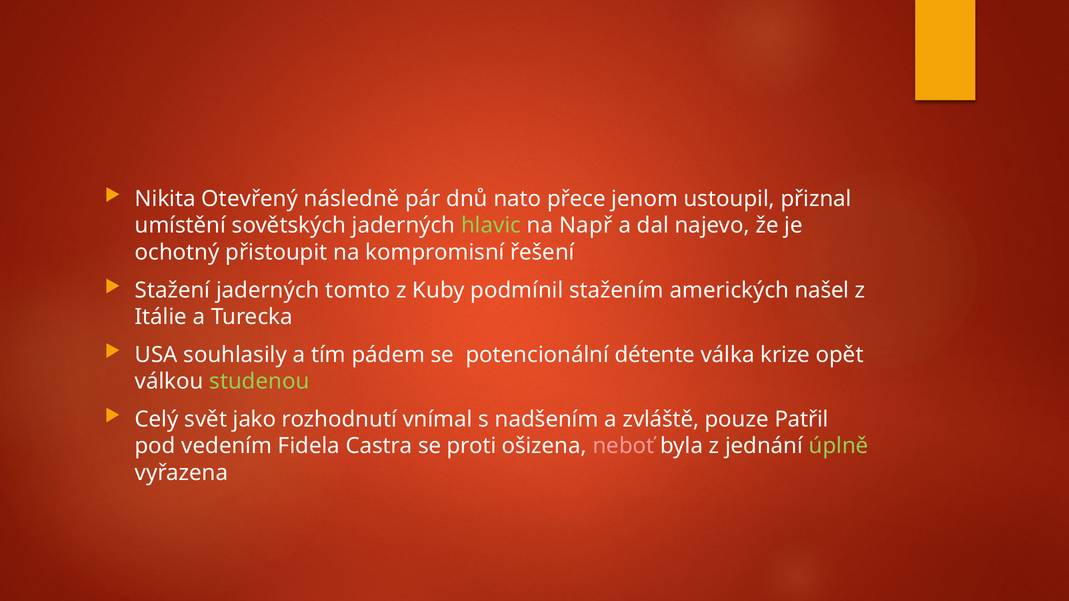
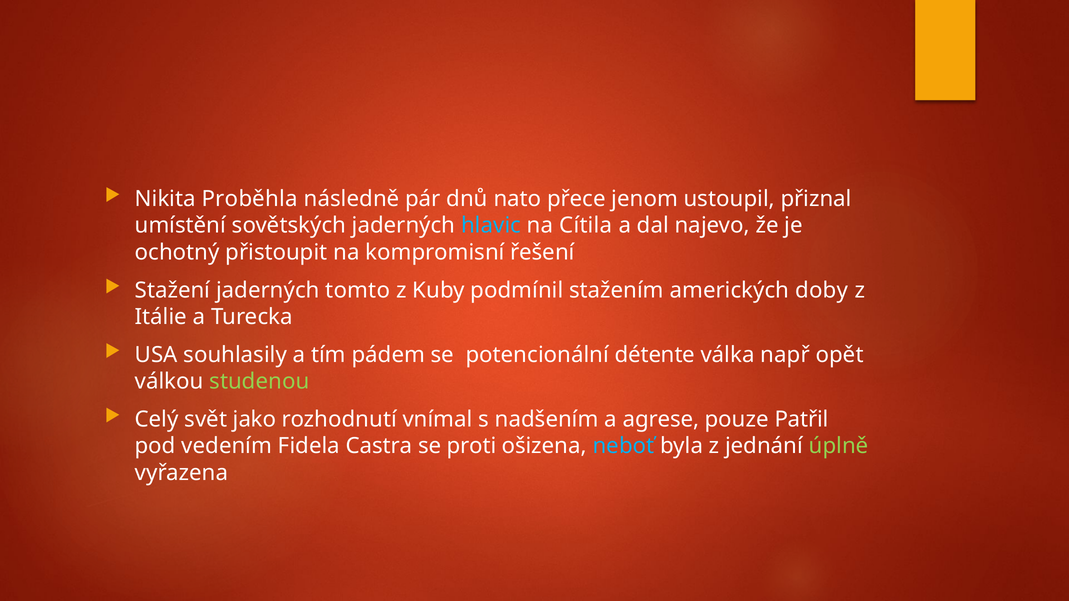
Otevřený: Otevřený -> Proběhla (250, 199)
hlavic colour: light green -> light blue (491, 226)
Např: Např -> Cítila (586, 226)
našel: našel -> doby (822, 290)
krize: krize -> např (785, 355)
zvláště: zvláště -> agrese (661, 420)
neboť colour: pink -> light blue (623, 446)
